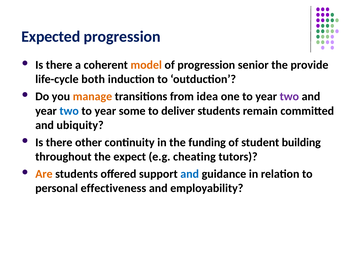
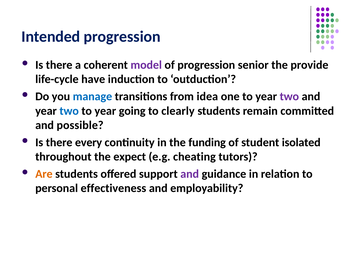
Expected: Expected -> Intended (51, 37)
model colour: orange -> purple (146, 65)
both: both -> have (93, 79)
manage colour: orange -> blue (92, 96)
some: some -> going (132, 111)
deliver: deliver -> clearly (178, 111)
ubiquity: ubiquity -> possible (80, 125)
other: other -> every (89, 142)
building: building -> isolated (301, 142)
and colour: blue -> purple (190, 174)
